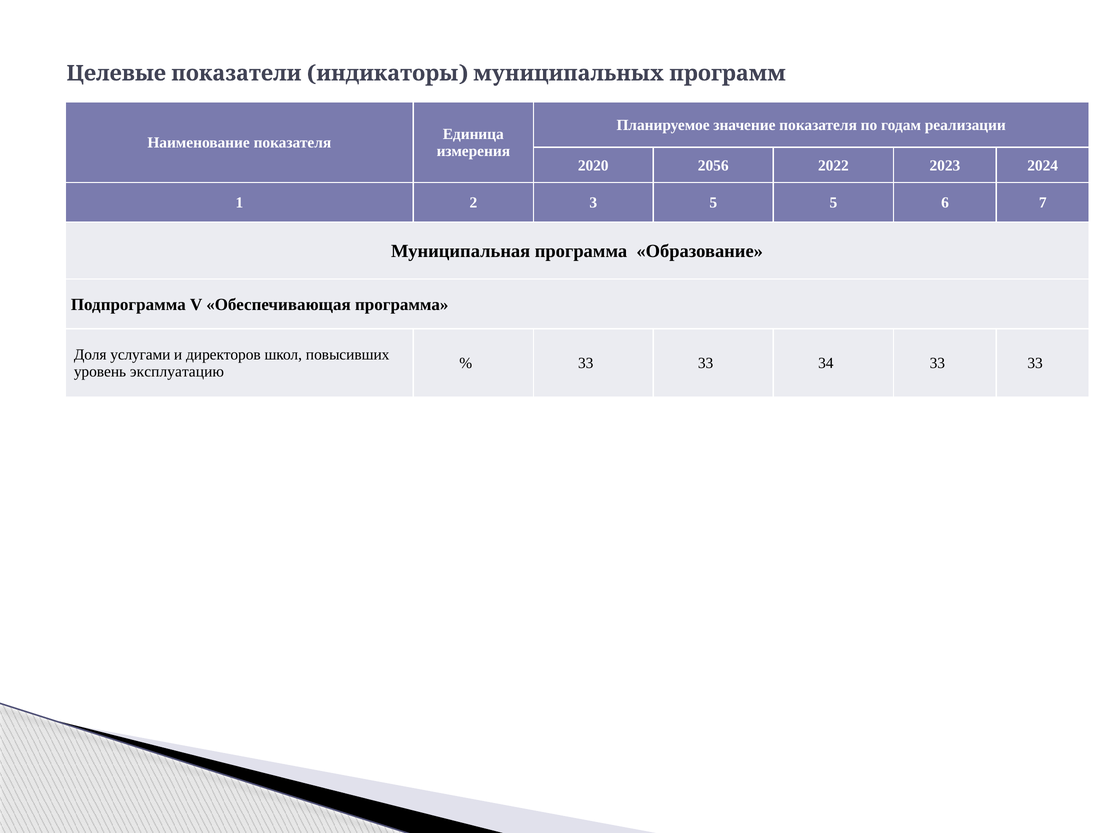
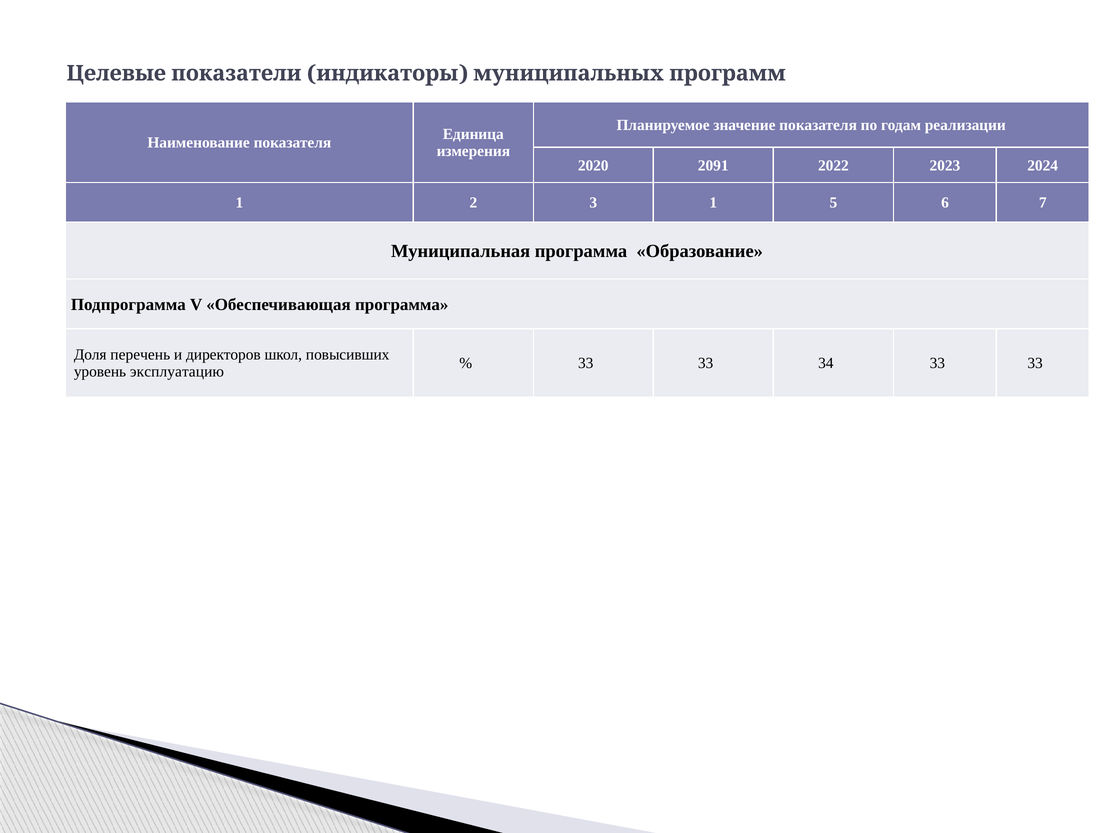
2056: 2056 -> 2091 (713, 166)
3 5: 5 -> 1 (713, 203)
услугами: услугами -> перечень (140, 355)
